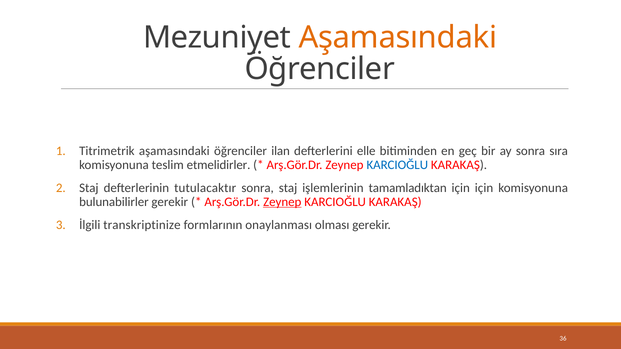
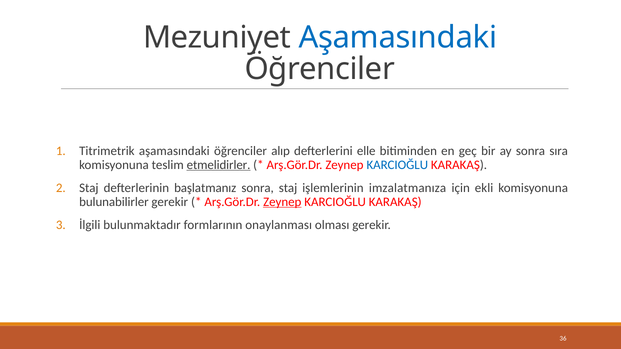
Aşamasındaki colour: orange -> blue (398, 38)
ilan: ilan -> alıp (281, 151)
etmelidirler underline: none -> present (219, 165)
tutulacaktır: tutulacaktır -> başlatmanız (205, 188)
tamamladıktan: tamamladıktan -> imzalatmanıza (408, 188)
için için: için -> ekli (484, 188)
transkriptinize: transkriptinize -> bulunmaktadır (142, 225)
